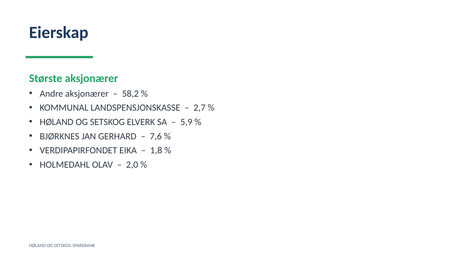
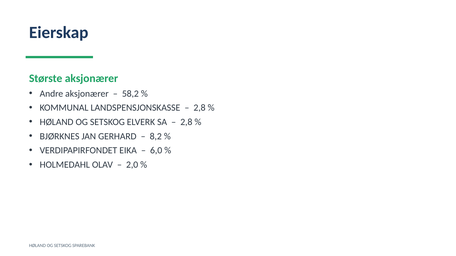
2,7: 2,7 -> 2,8 (200, 108)
5,9: 5,9 -> 2,8 (186, 122)
7,6: 7,6 -> 8,2 (156, 137)
1,8: 1,8 -> 6,0 (156, 151)
